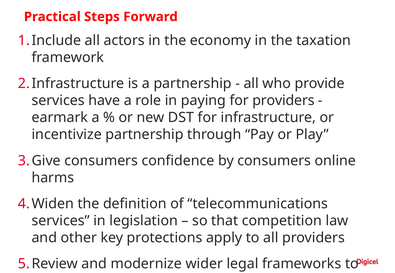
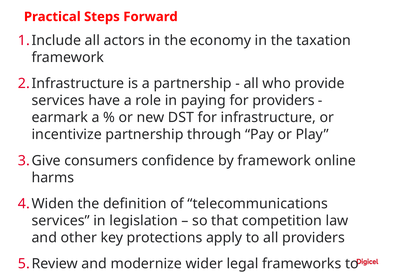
by consumers: consumers -> framework (274, 161)
